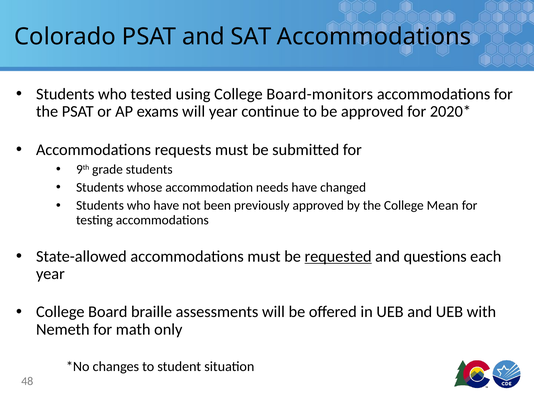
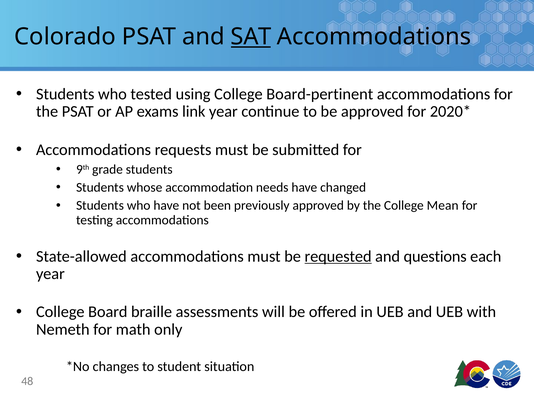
SAT underline: none -> present (251, 37)
Board-monitors: Board-monitors -> Board-pertinent (320, 94)
exams will: will -> link (194, 112)
